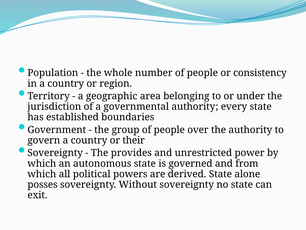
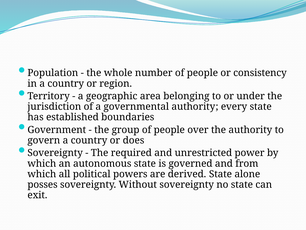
their: their -> does (134, 140)
provides: provides -> required (131, 153)
